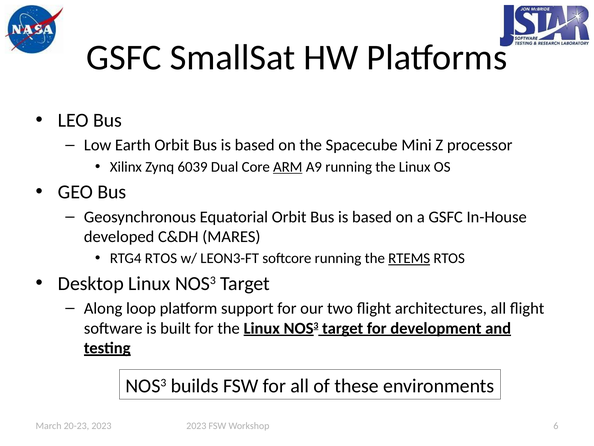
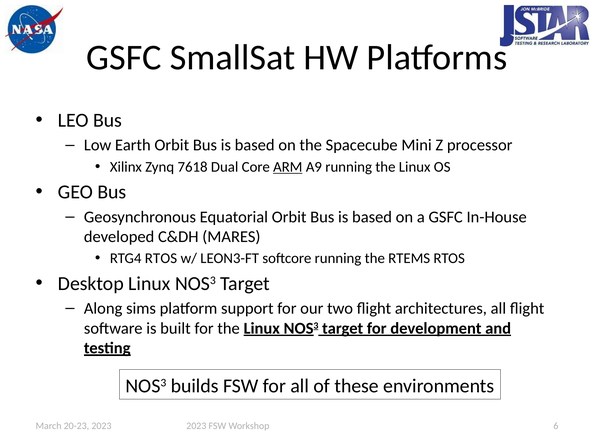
6039: 6039 -> 7618 (193, 167)
RTEMS underline: present -> none (409, 258)
loop: loop -> sims (141, 308)
